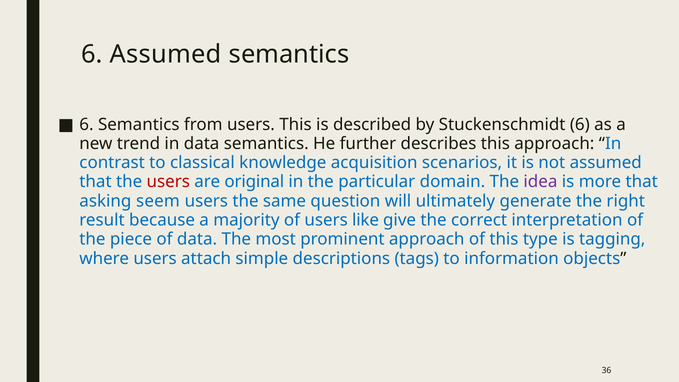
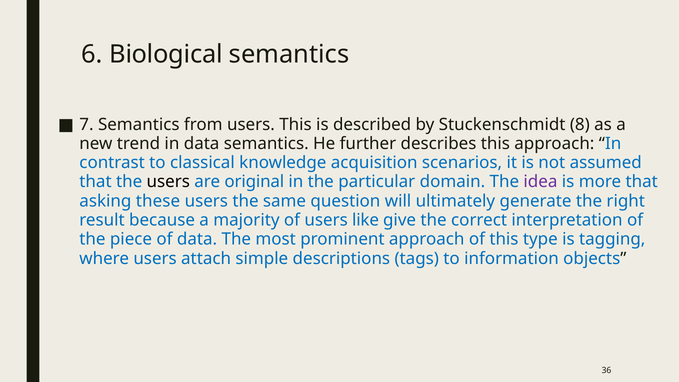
6 Assumed: Assumed -> Biological (166, 54)
6: 6 -> 7 (86, 124)
Stuckenschmidt 6: 6 -> 8 (580, 124)
users colour: red -> black (168, 182)
seem: seem -> these (158, 201)
